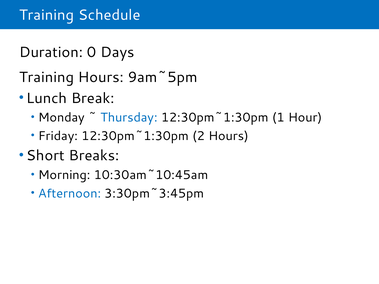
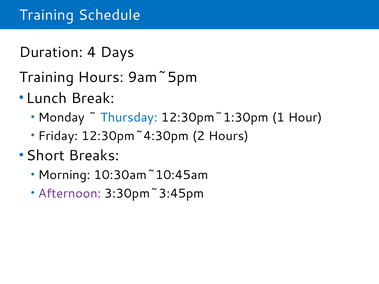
0: 0 -> 4 (92, 52)
Friday 12:30pm~1:30pm: 12:30pm~1:30pm -> 12:30pm~4:30pm (135, 136)
Afternoon colour: blue -> purple (70, 194)
